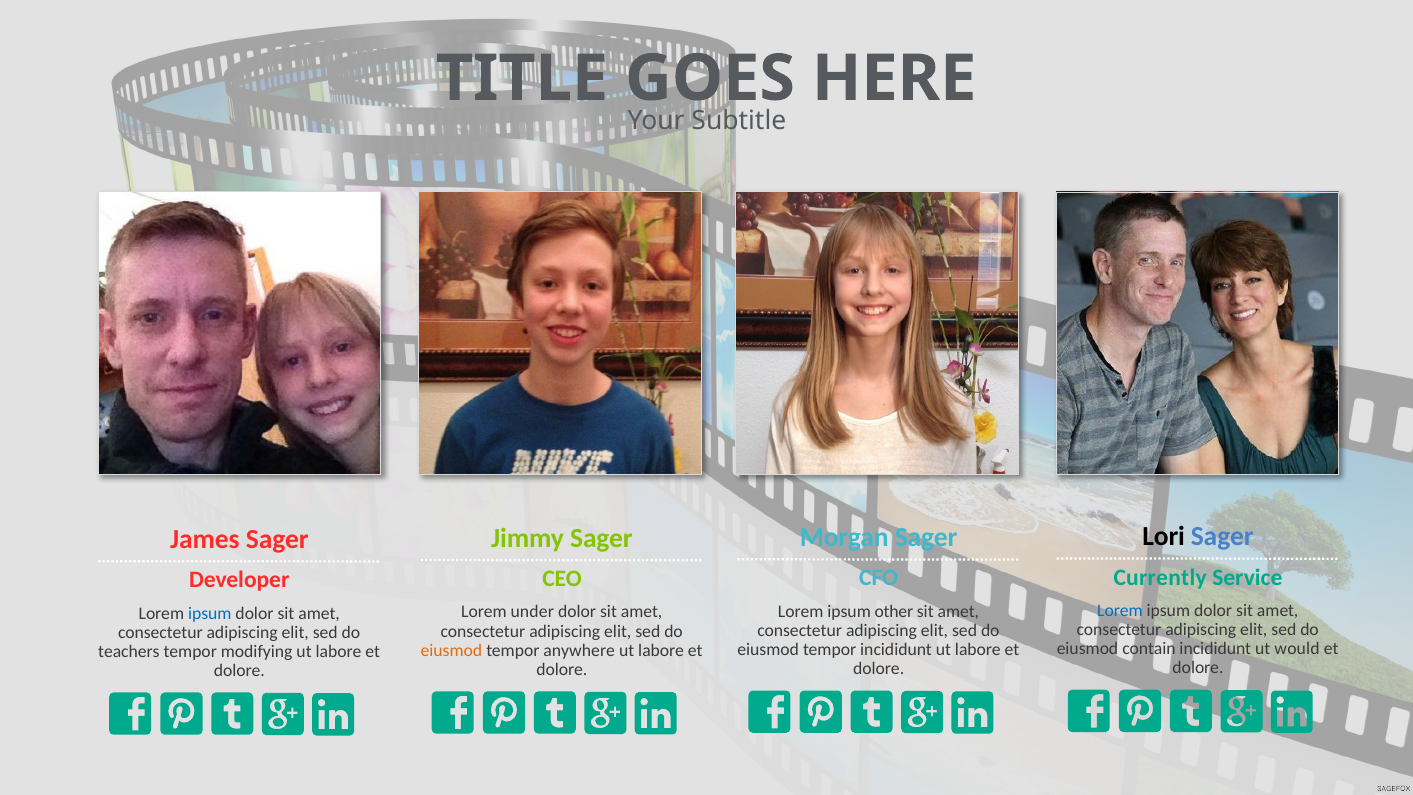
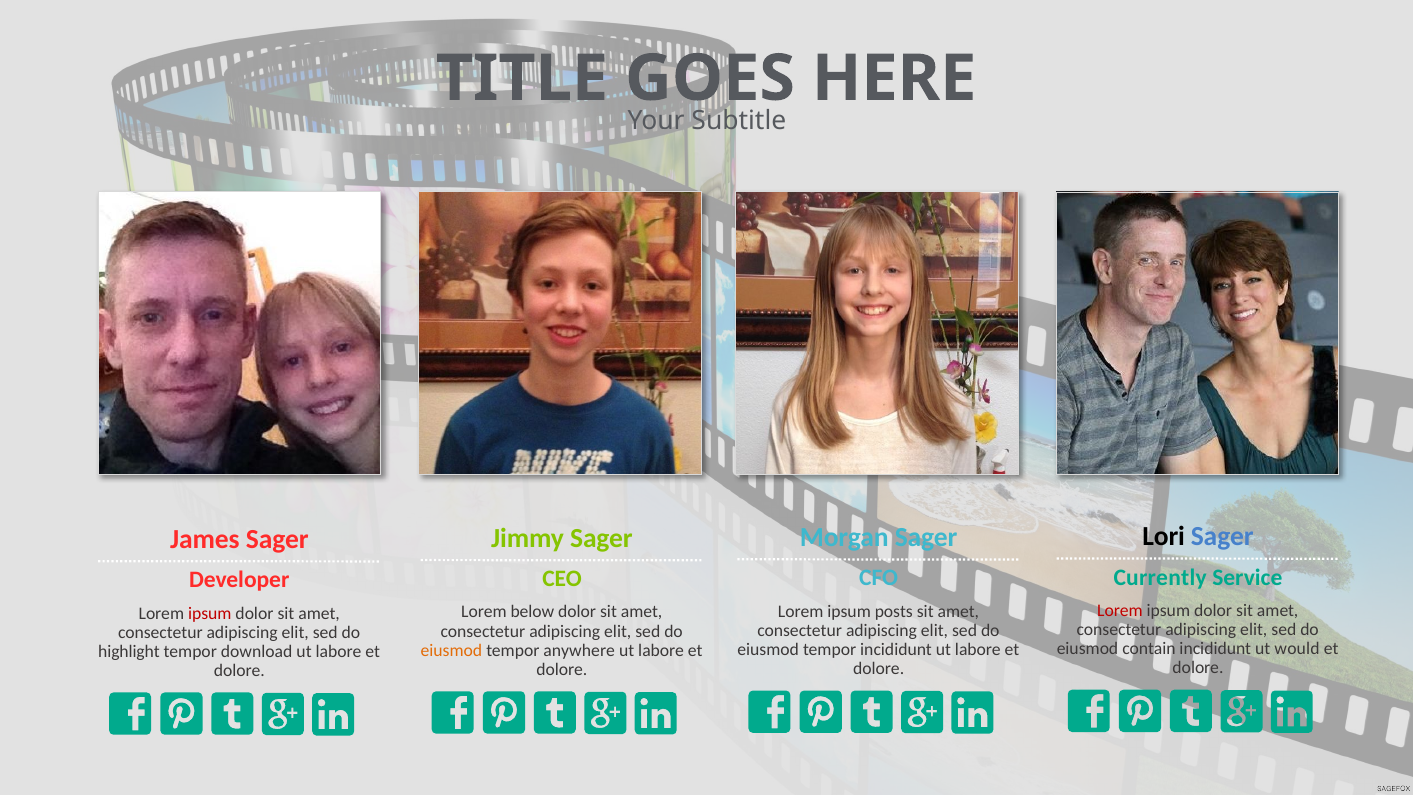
Lorem colour: blue -> red (1120, 610)
other: other -> posts (894, 611)
under: under -> below (532, 612)
ipsum colour: blue -> red (210, 613)
teachers: teachers -> highlight (129, 651)
modifying: modifying -> download (257, 651)
